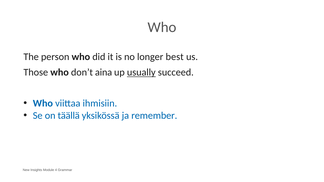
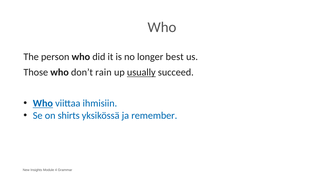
aina: aina -> rain (103, 72)
Who underline: none -> present (43, 104)
täällä: täällä -> shirts (69, 116)
